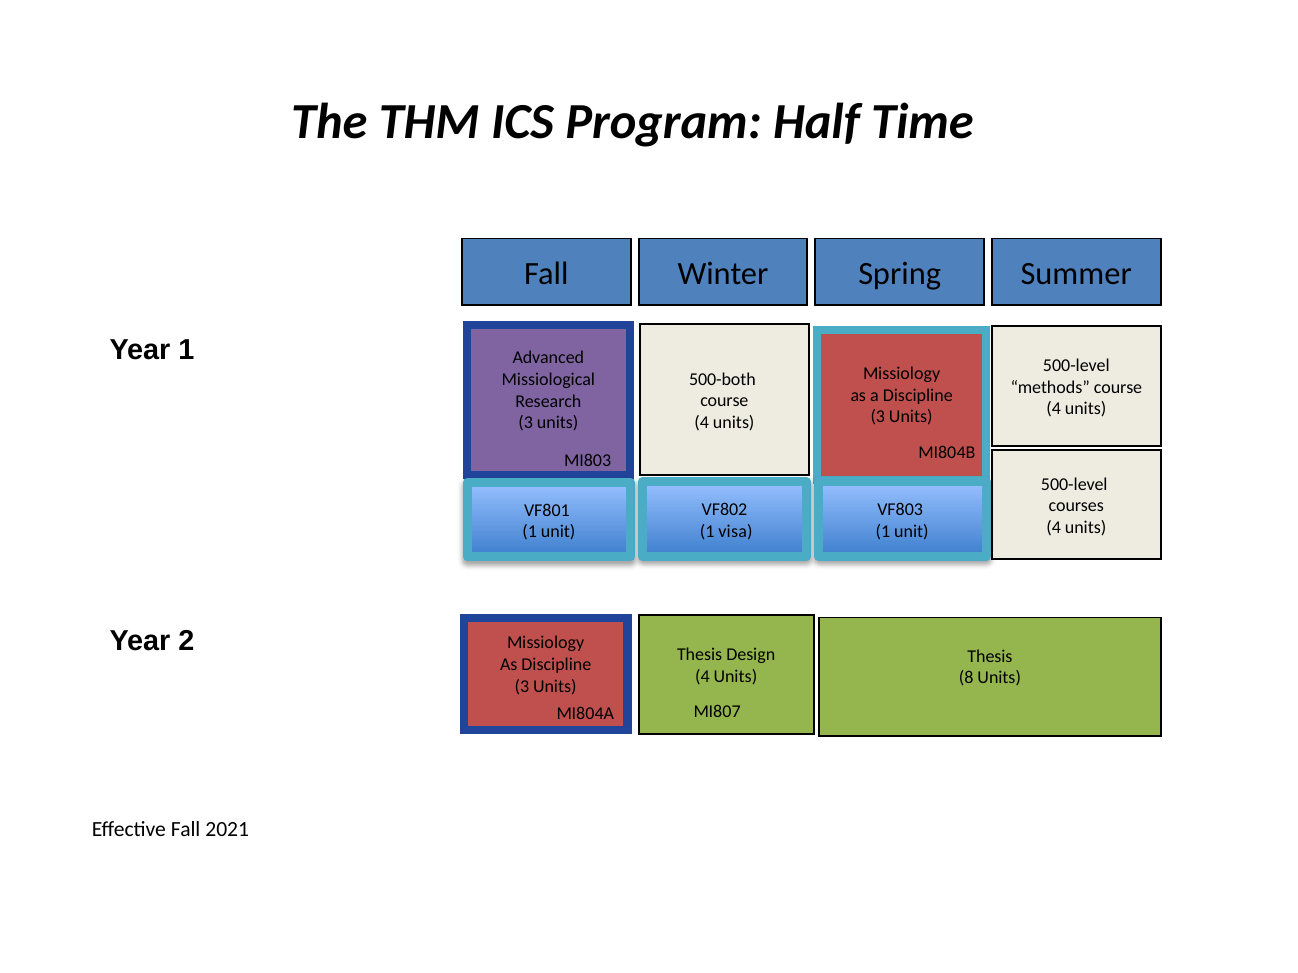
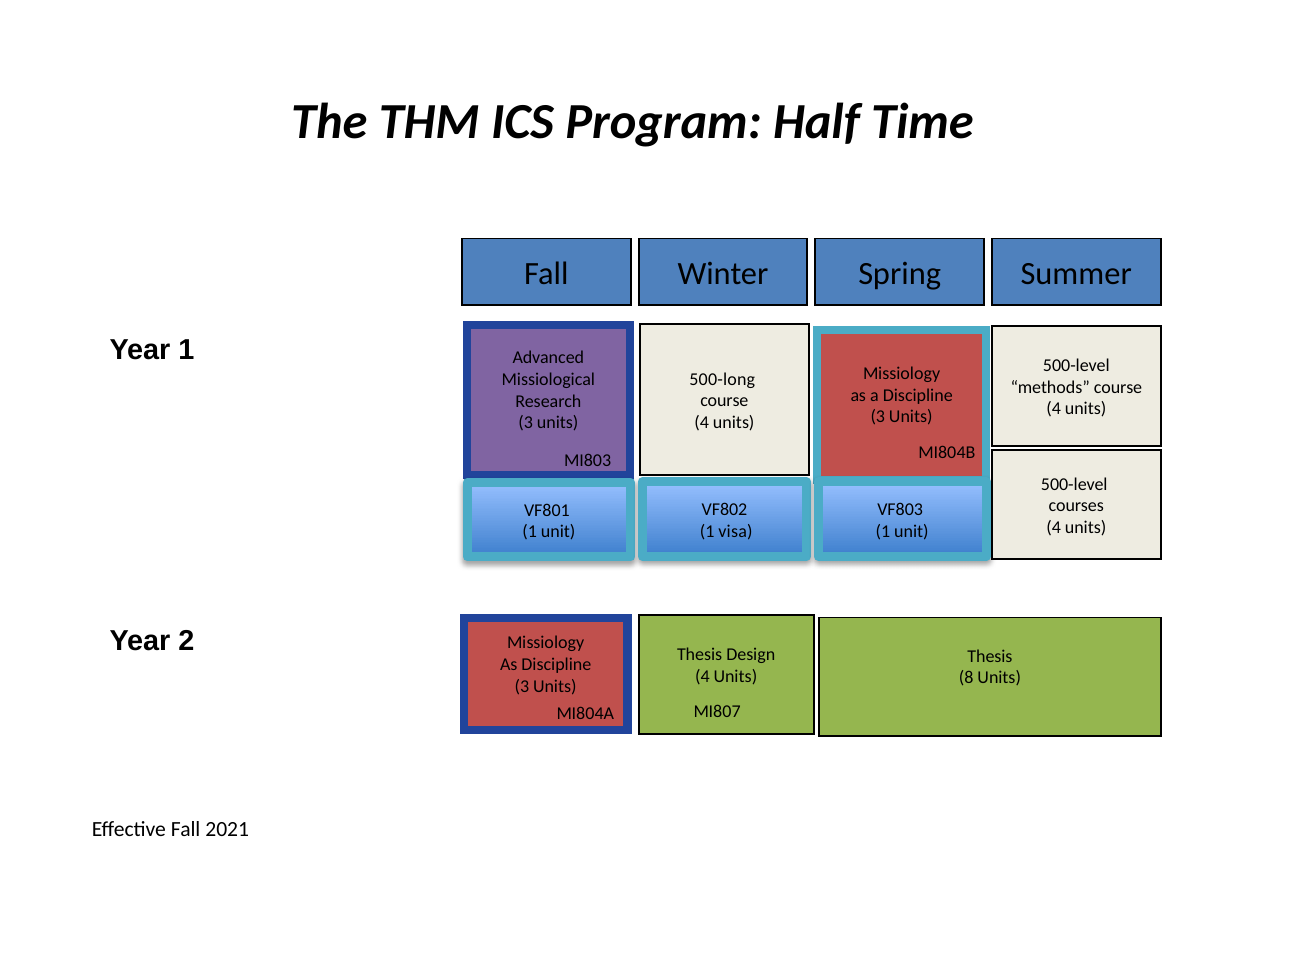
500-both: 500-both -> 500-long (722, 379)
